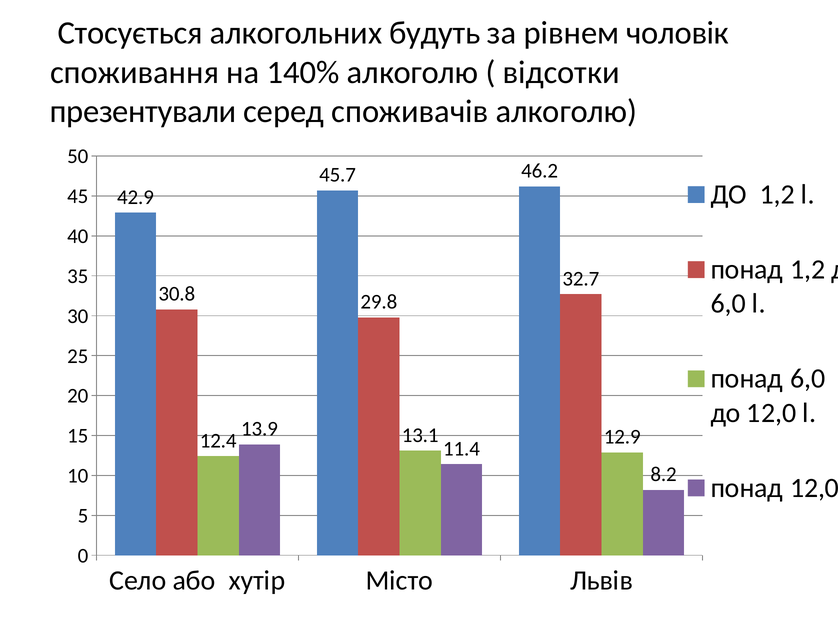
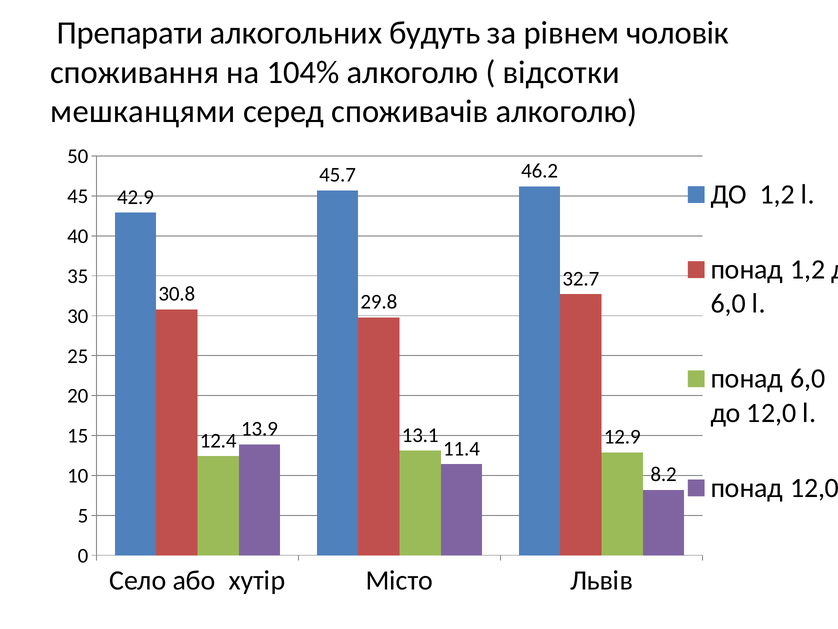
Стосується: Стосується -> Препарати (130, 33)
140%: 140% -> 104% (303, 72)
презентували: презентували -> мешканцями (143, 111)
